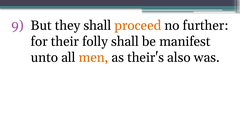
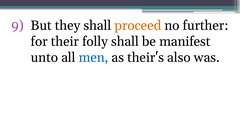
men colour: orange -> blue (94, 58)
